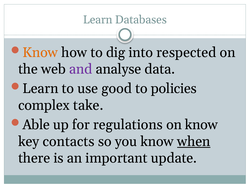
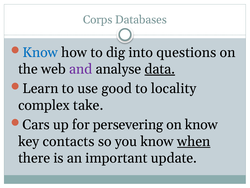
Learn: Learn -> Corps (98, 20)
Know colour: orange -> blue (40, 52)
respected: respected -> questions (186, 52)
data underline: none -> present (160, 69)
policies: policies -> locality (174, 88)
Able: Able -> Cars (36, 124)
regulations: regulations -> persevering (128, 124)
